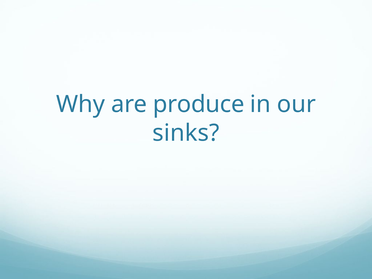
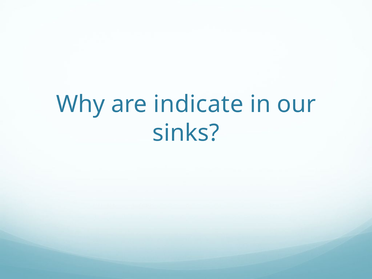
produce: produce -> indicate (198, 104)
